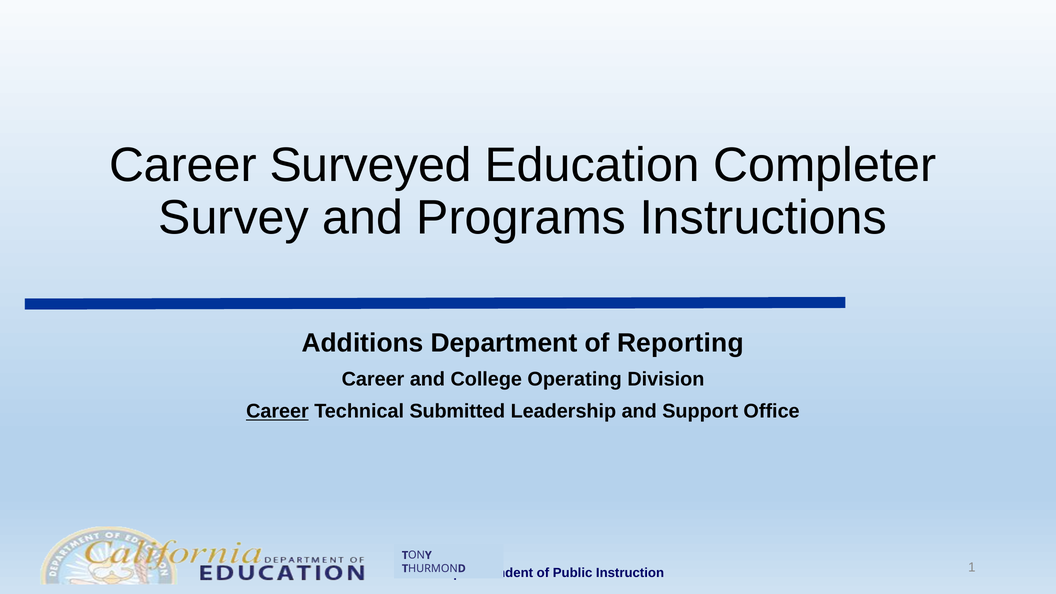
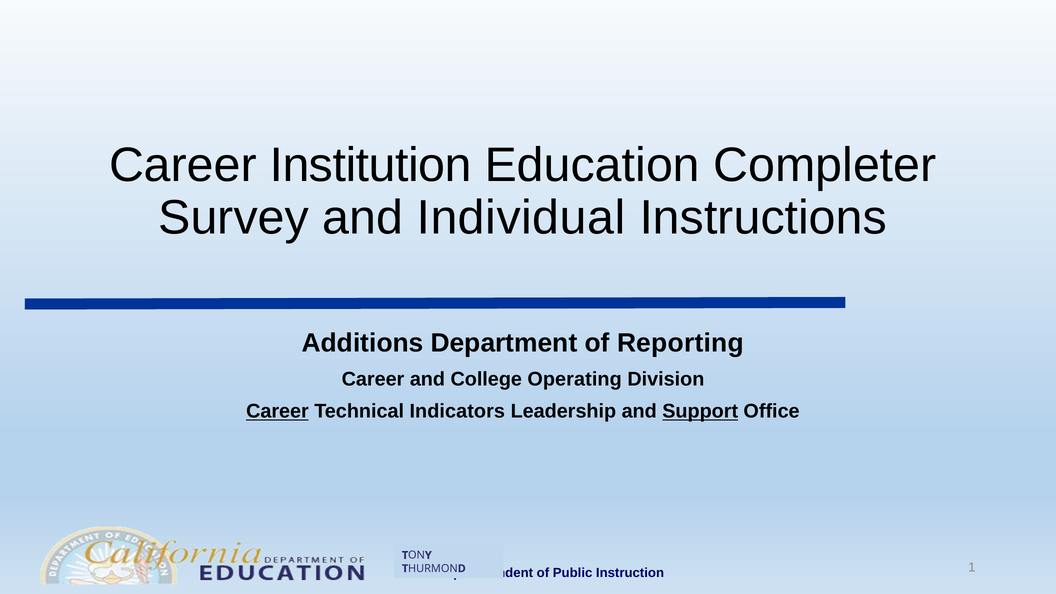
Surveyed: Surveyed -> Institution (371, 165)
Programs: Programs -> Individual (521, 218)
Submitted: Submitted -> Indicators (457, 411)
Support underline: none -> present (700, 411)
